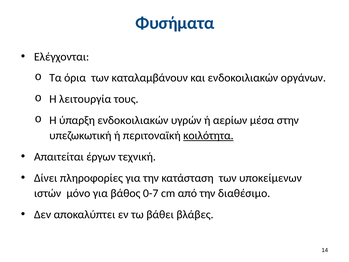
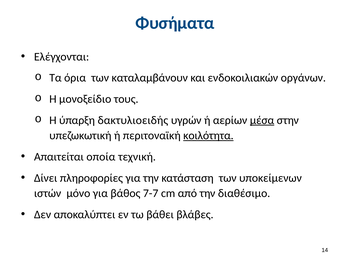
λειτουργία: λειτουργία -> μονοξείδιο (85, 99)
ύπαρξη ενδοκοιλιακών: ενδοκοιλιακών -> δακτυλιοειδής (133, 120)
μέσα underline: none -> present (262, 120)
έργων: έργων -> οποία (101, 157)
0-7: 0-7 -> 7-7 (151, 193)
